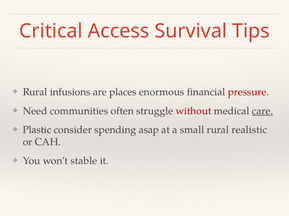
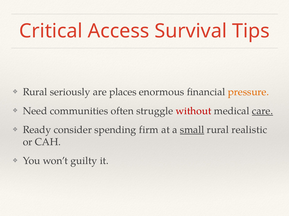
infusions: infusions -> seriously (70, 92)
pressure colour: red -> orange (248, 92)
Plastic: Plastic -> Ready (37, 130)
asap: asap -> firm (149, 130)
small underline: none -> present (192, 130)
stable: stable -> guilty (84, 161)
